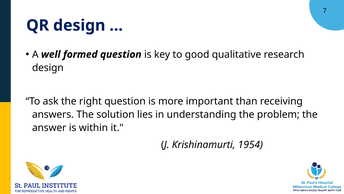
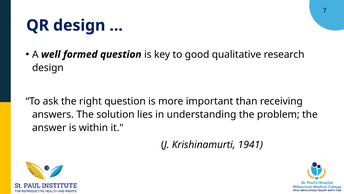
1954: 1954 -> 1941 (250, 144)
